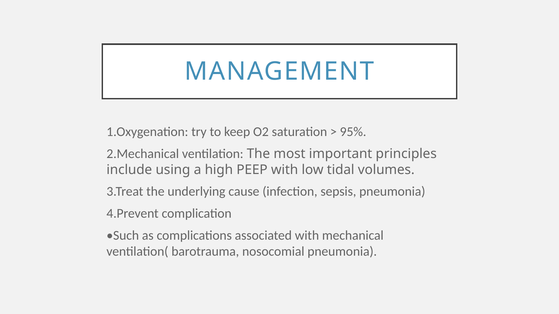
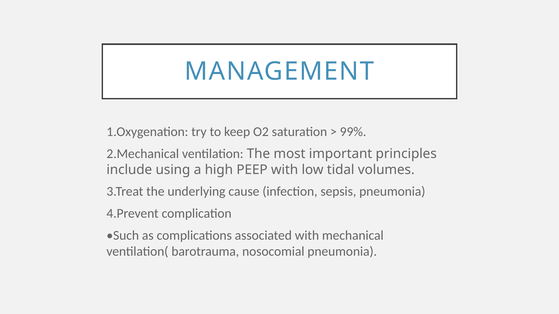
95%: 95% -> 99% (353, 132)
